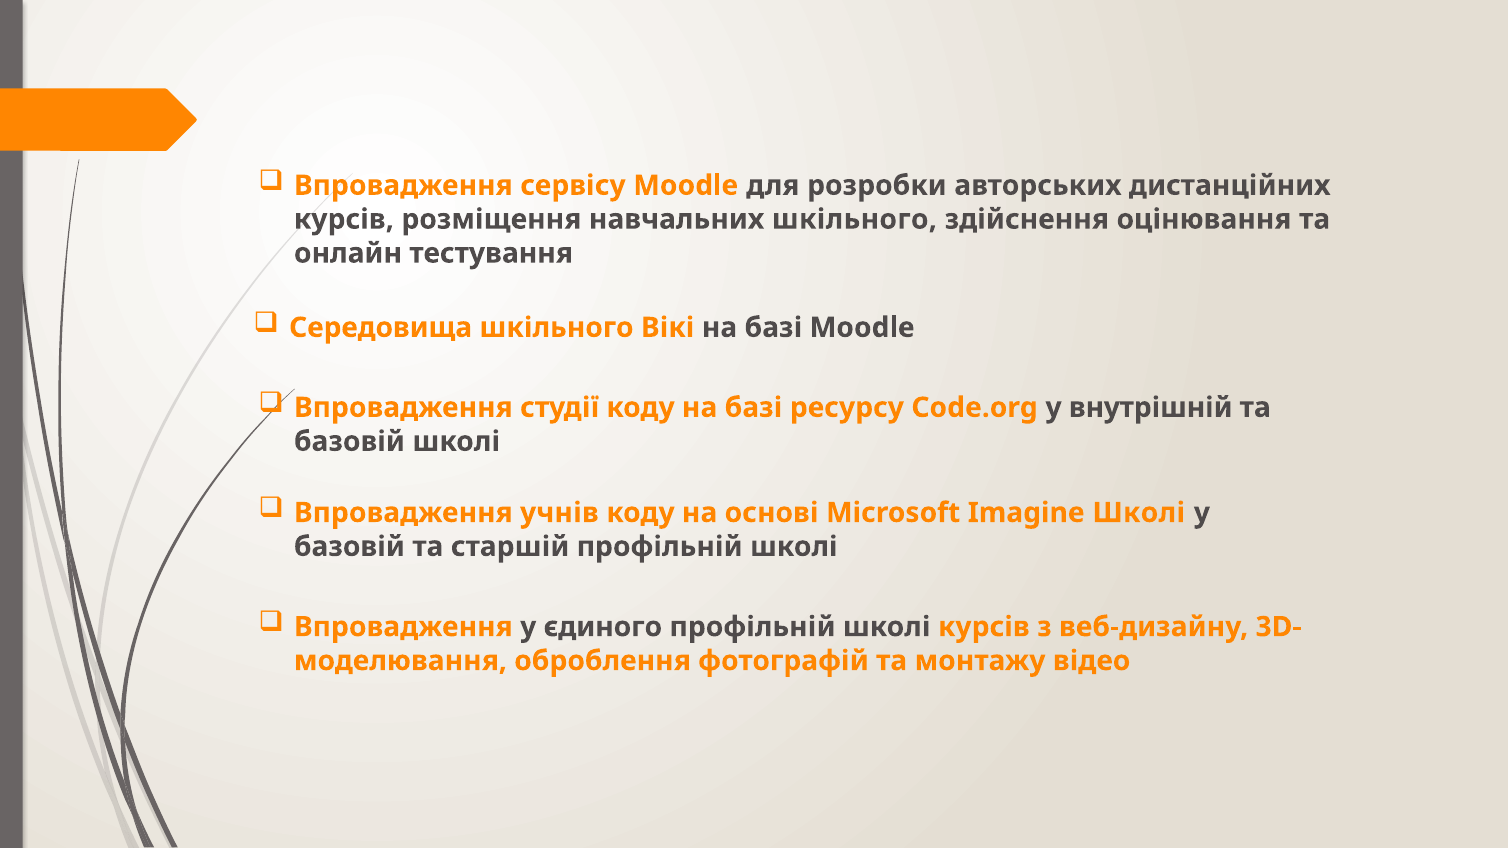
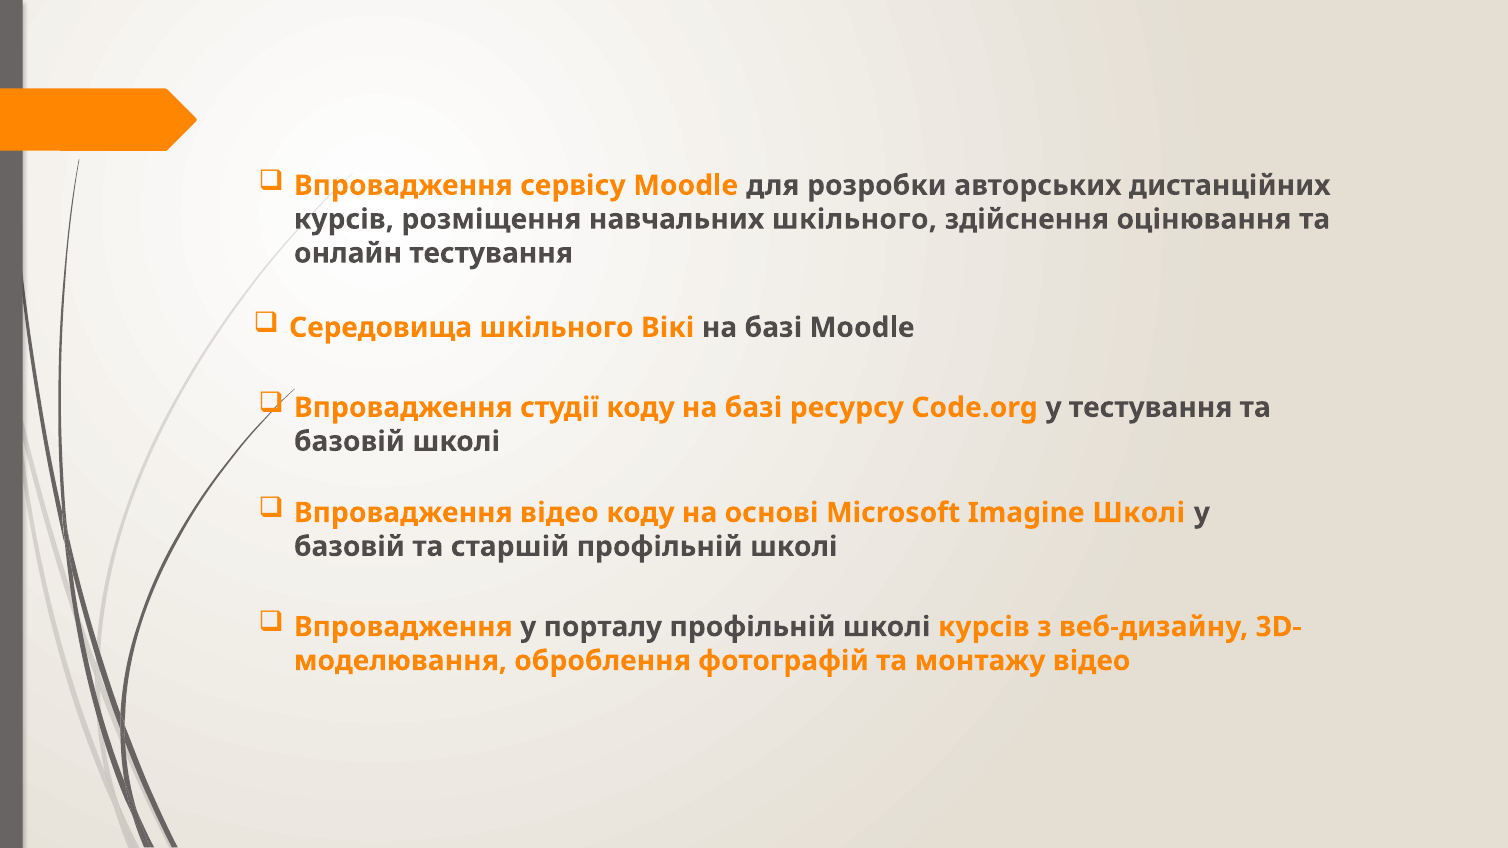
у внутрішній: внутрішній -> тестування (1151, 408)
Впровадження учнів: учнів -> відео (559, 513)
єдиного: єдиного -> порталу (603, 627)
